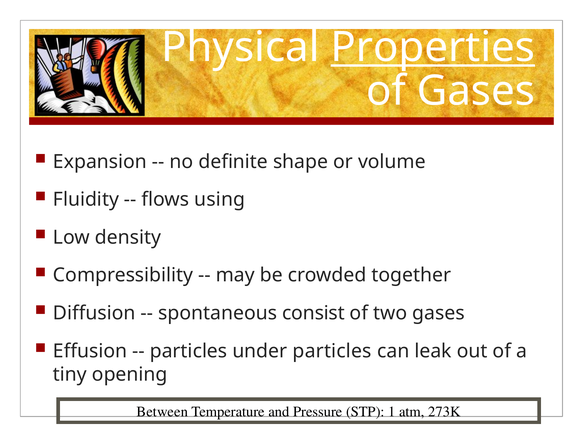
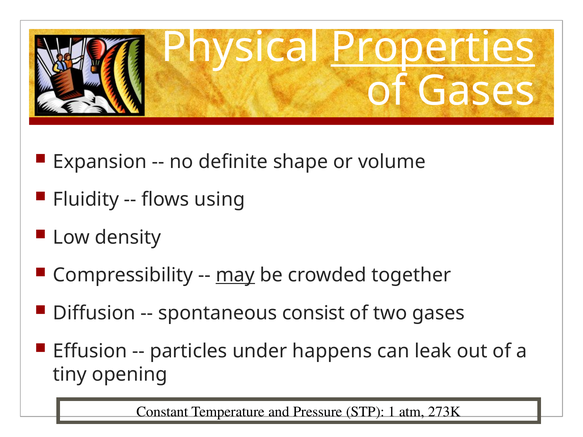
may underline: none -> present (235, 275)
under particles: particles -> happens (332, 351)
Between: Between -> Constant (162, 412)
